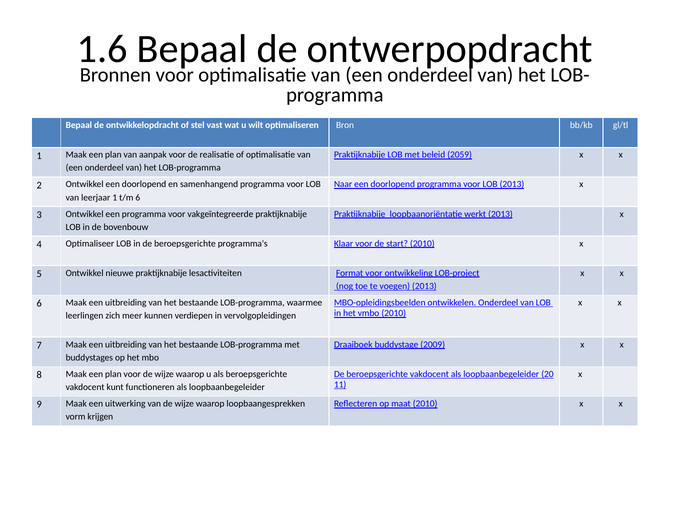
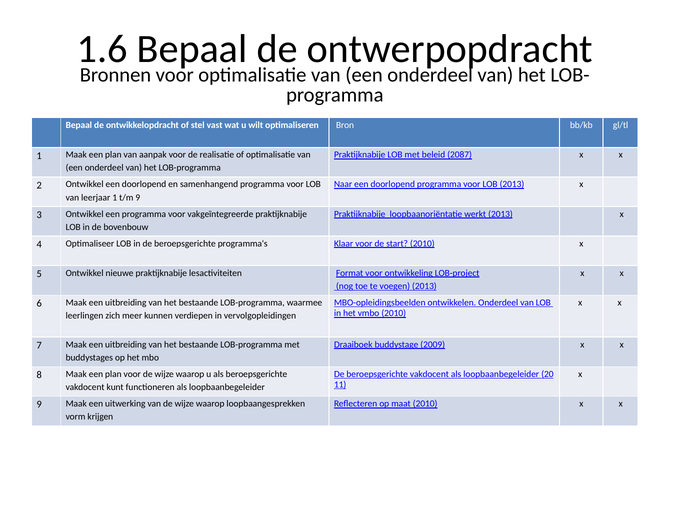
2059: 2059 -> 2087 (460, 155)
t/m 6: 6 -> 9 (138, 198)
